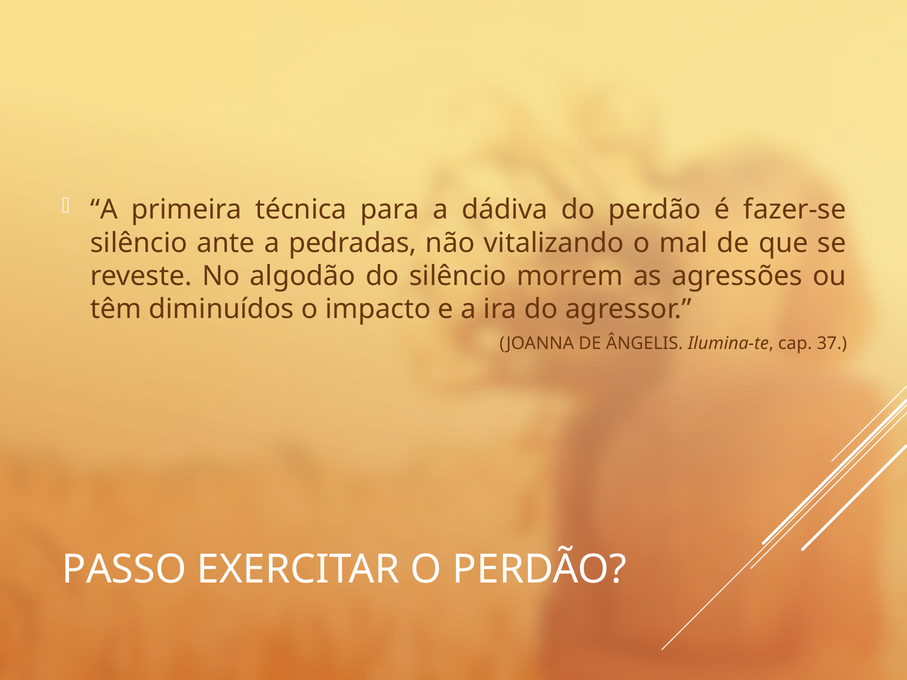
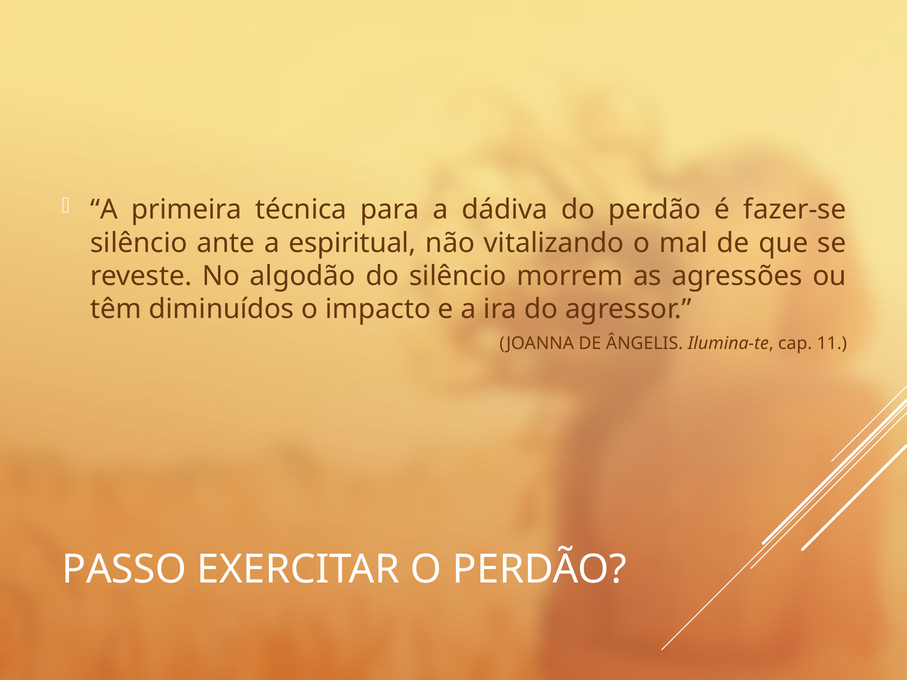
pedradas: pedradas -> espiritual (353, 243)
37: 37 -> 11 (832, 344)
